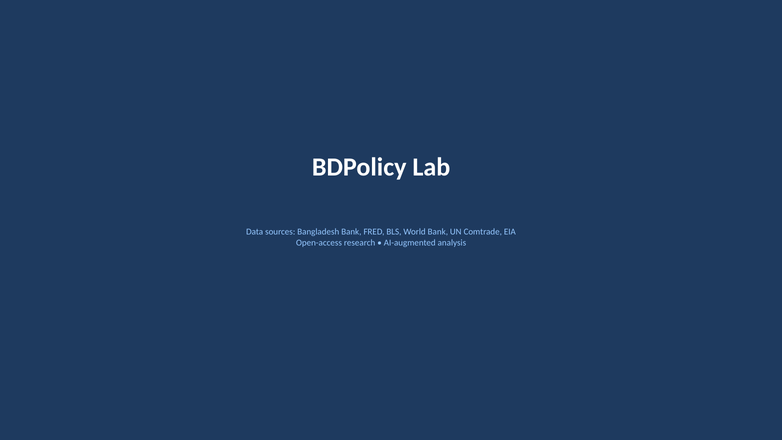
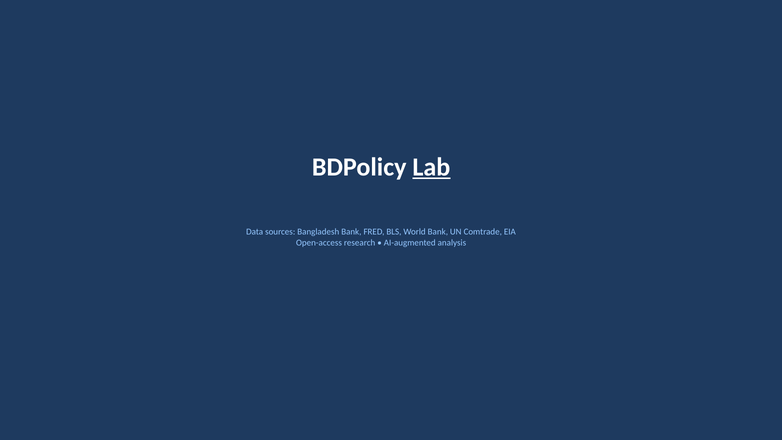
Lab underline: none -> present (431, 167)
